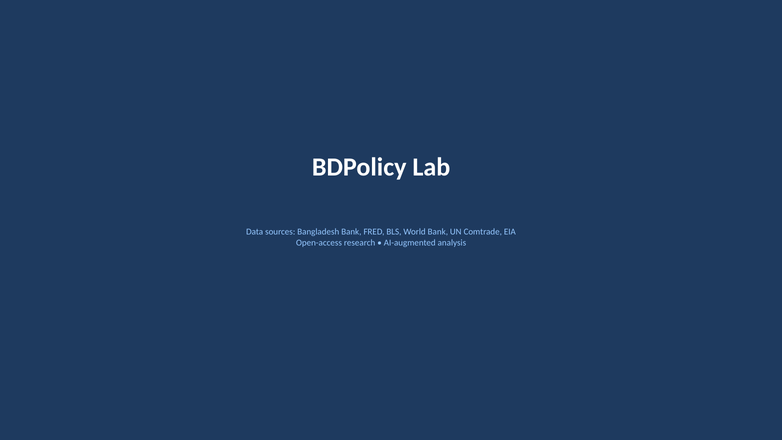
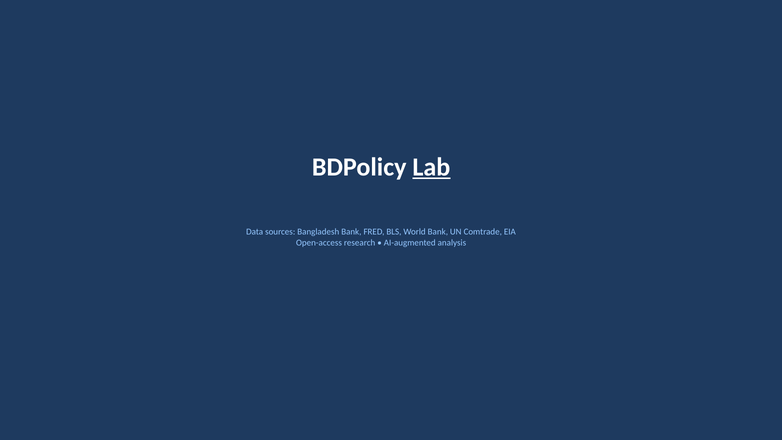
Lab underline: none -> present (431, 167)
